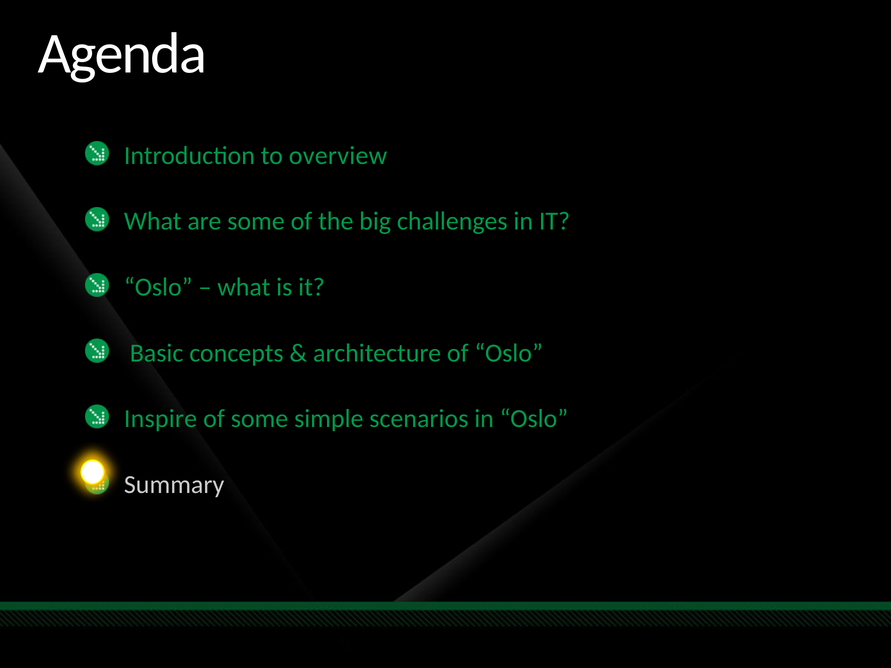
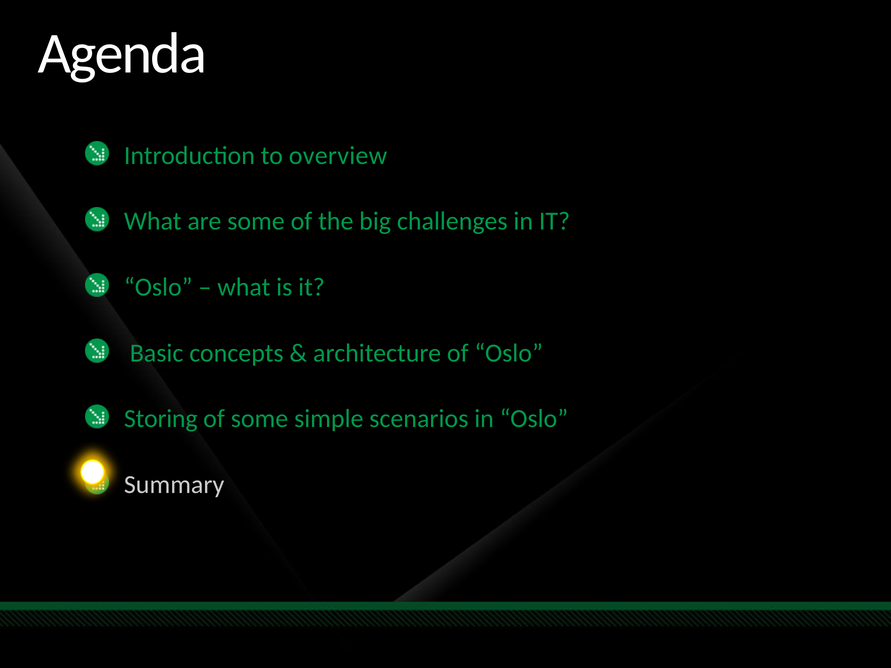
Inspire: Inspire -> Storing (161, 419)
